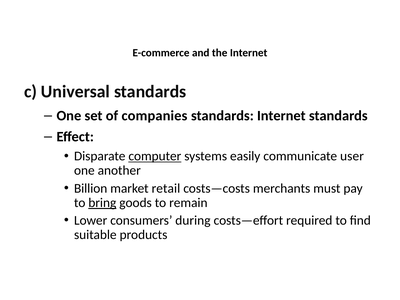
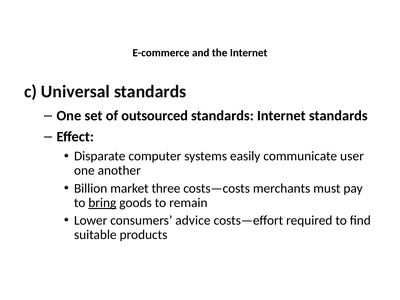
companies: companies -> outsourced (155, 116)
computer underline: present -> none (155, 156)
retail: retail -> three (166, 188)
during: during -> advice (193, 220)
